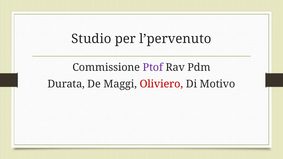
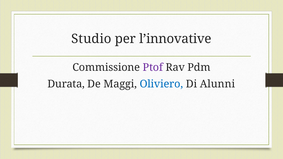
l’pervenuto: l’pervenuto -> l’innovative (175, 39)
Oliviero colour: red -> blue (161, 84)
Motivo: Motivo -> Alunni (217, 84)
